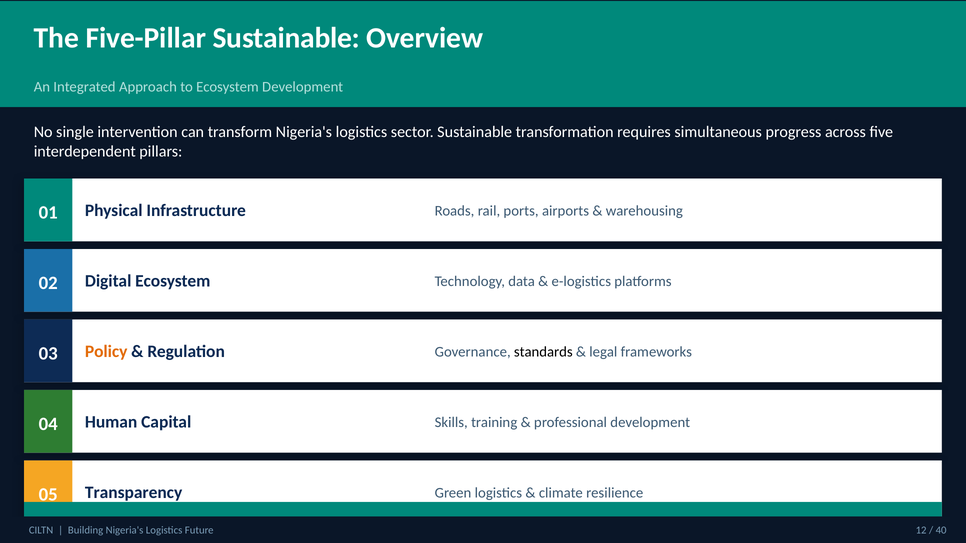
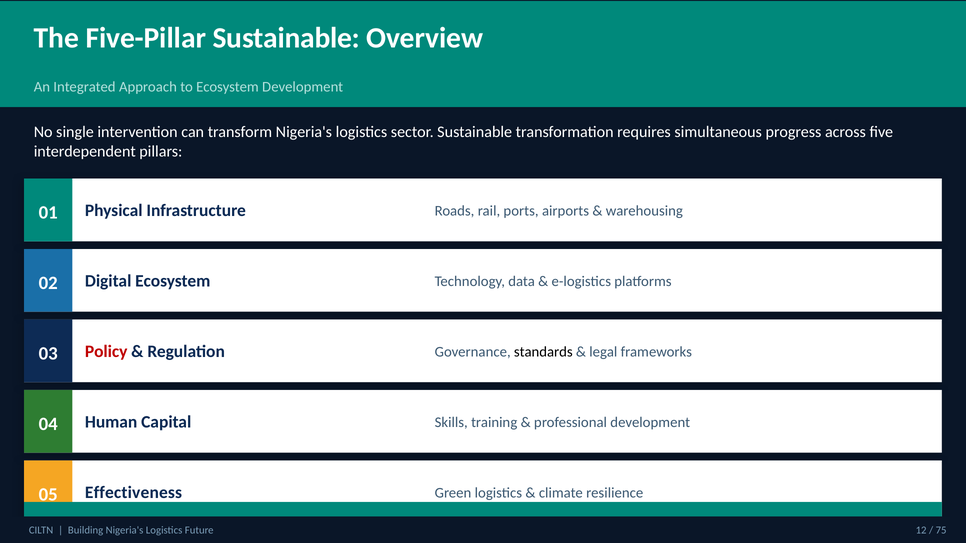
Policy colour: orange -> red (106, 352)
Transparency: Transparency -> Effectiveness (134, 493)
40: 40 -> 75 (941, 531)
